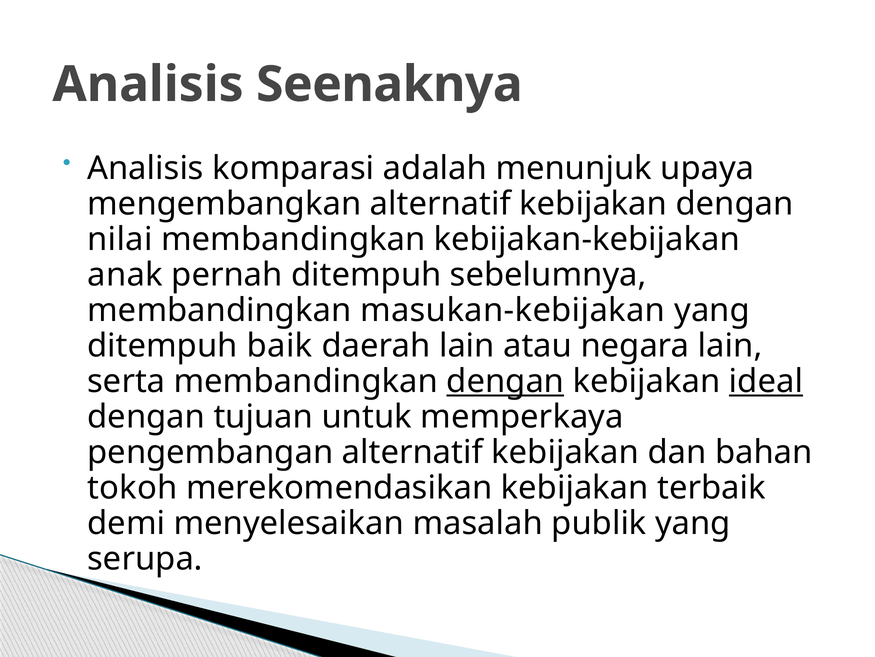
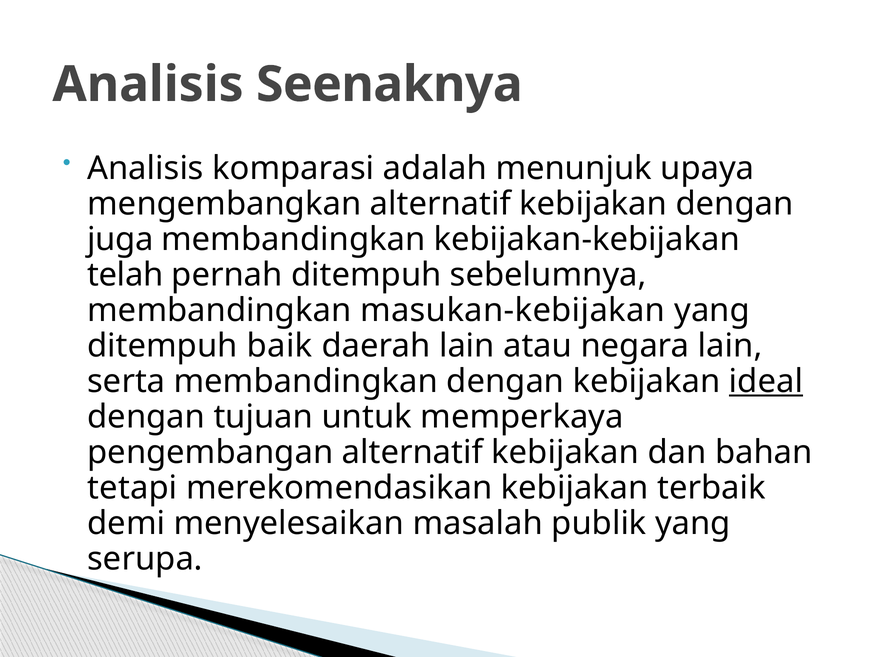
nilai: nilai -> juga (120, 239)
anak: anak -> telah (125, 275)
dengan underline: present -> none (505, 381)
tokoh: tokoh -> tetapi (132, 487)
